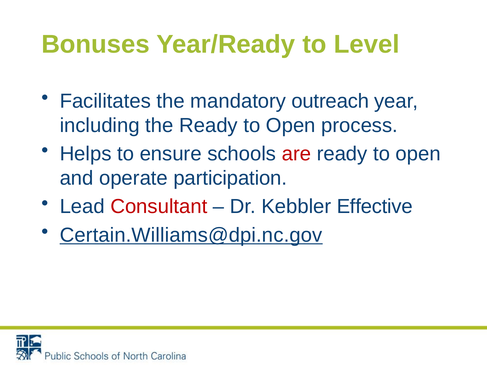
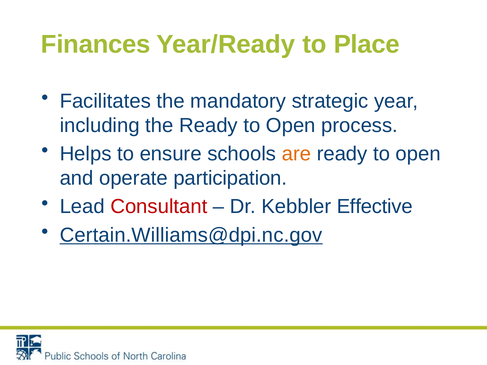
Bonuses: Bonuses -> Finances (96, 44)
Level: Level -> Place (367, 44)
outreach: outreach -> strategic (330, 101)
are colour: red -> orange (296, 154)
